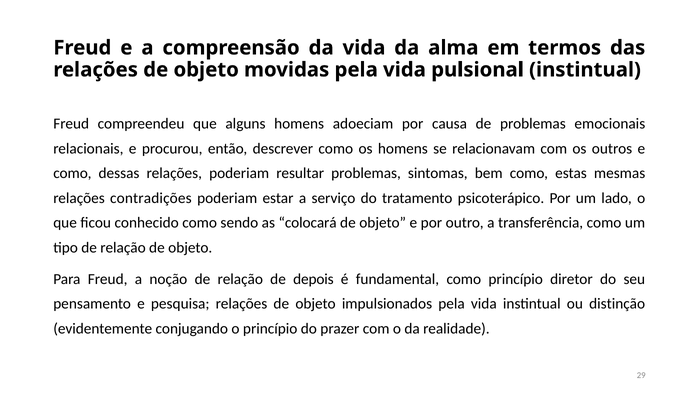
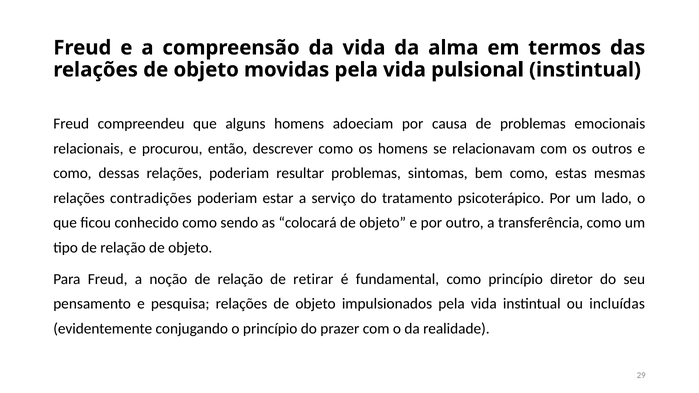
depois: depois -> retirar (313, 279)
distinção: distinção -> incluídas (617, 304)
